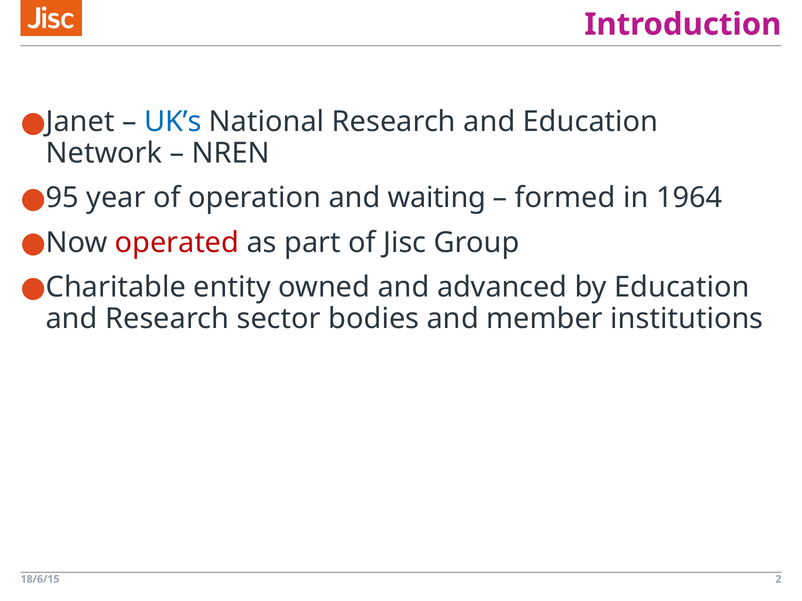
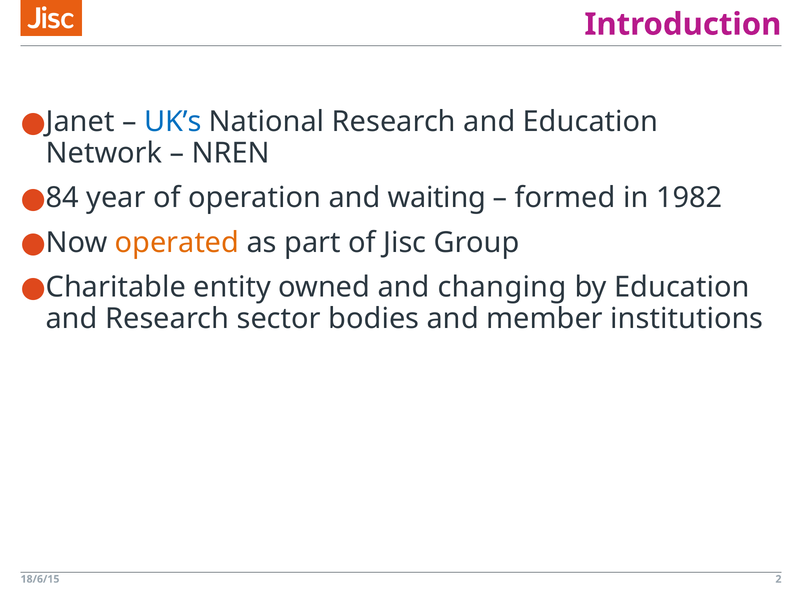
95: 95 -> 84 (62, 198)
1964: 1964 -> 1982 (689, 198)
operated colour: red -> orange (177, 243)
advanced: advanced -> changing (502, 288)
